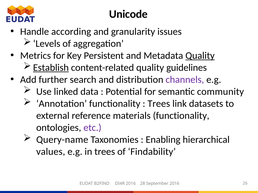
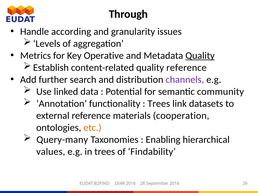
Unicode: Unicode -> Through (128, 14)
Persistent: Persistent -> Operative (104, 56)
Establish underline: present -> none (51, 68)
quality guidelines: guidelines -> reference (186, 68)
materials functionality: functionality -> cooperation (181, 116)
etc colour: purple -> orange (92, 128)
Query-name: Query-name -> Query-many (62, 140)
